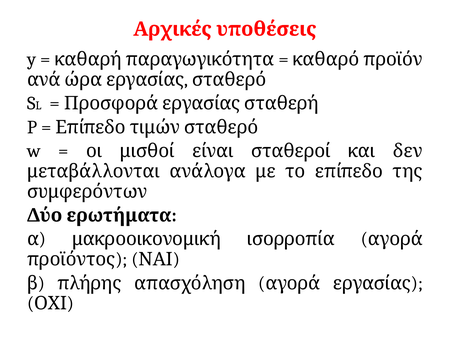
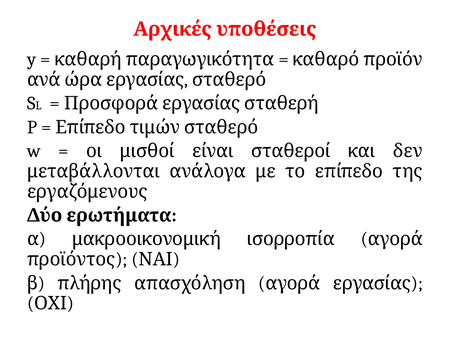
συμφερόντων: συμφερόντων -> εργαζόμενους (87, 192)
